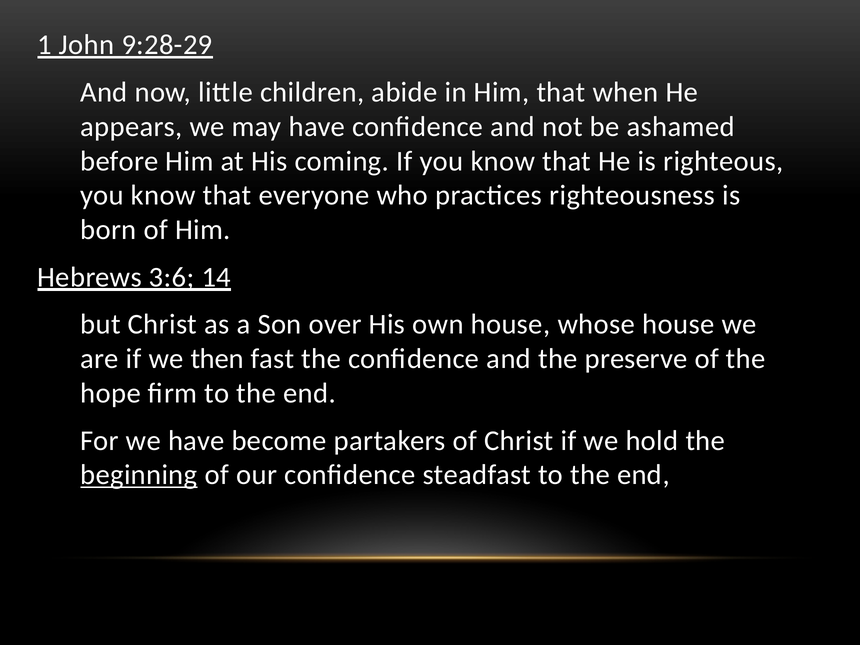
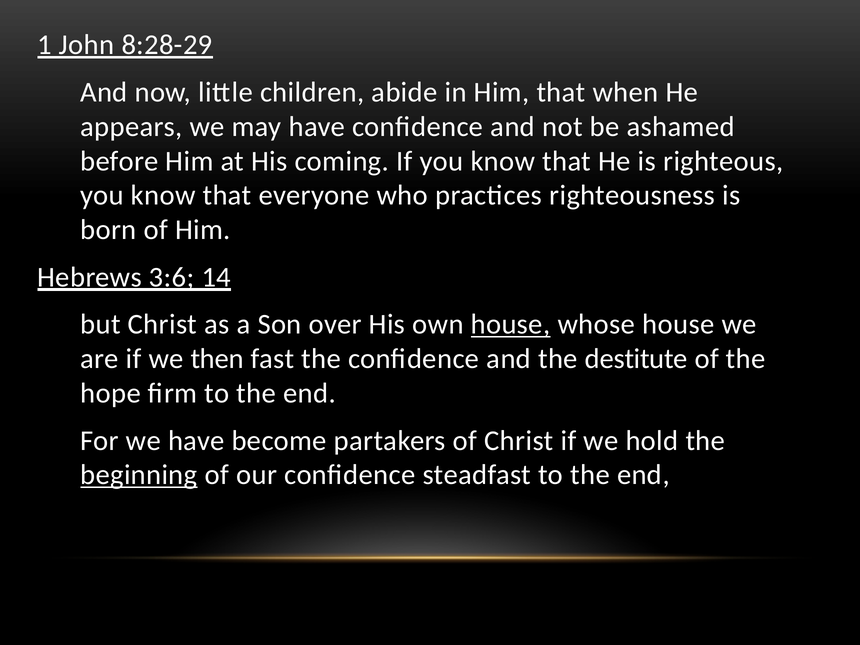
9:28-29: 9:28-29 -> 8:28-29 (167, 45)
house underline: none -> present (511, 325)
preserve: preserve -> destitute (636, 359)
